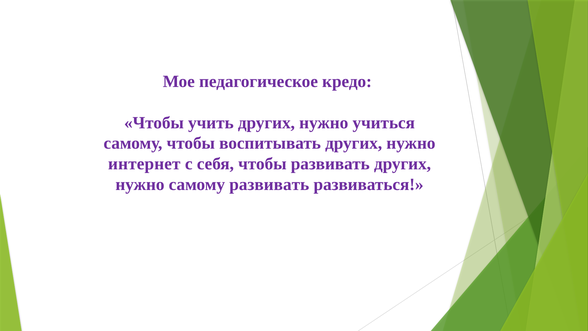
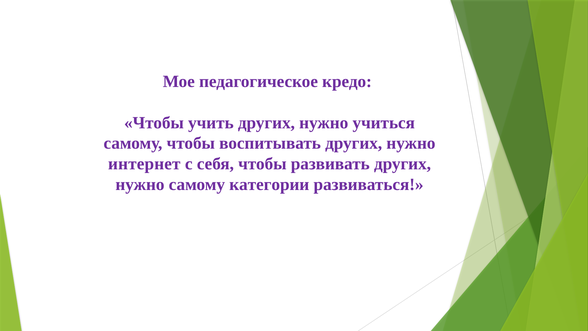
самому развивать: развивать -> категории (269, 184)
